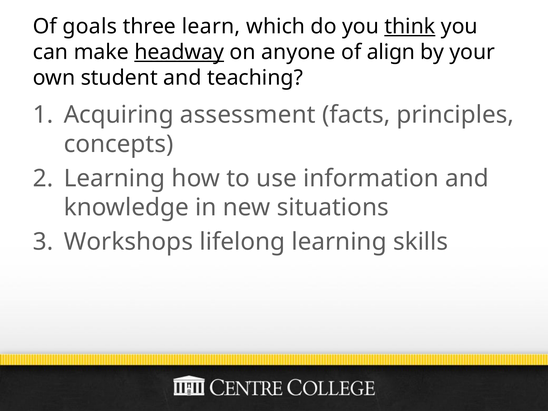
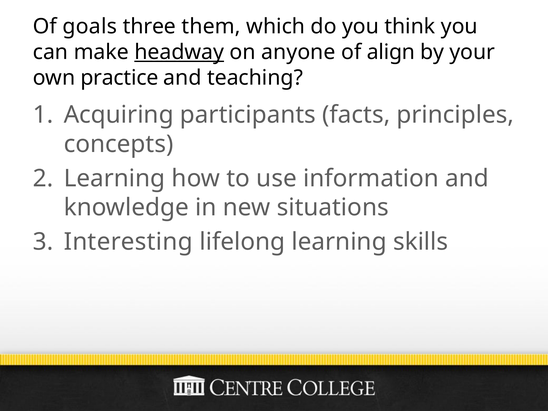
learn: learn -> them (211, 27)
think underline: present -> none (410, 27)
student: student -> practice (119, 78)
assessment: assessment -> participants (248, 115)
Workshops: Workshops -> Interesting (128, 242)
